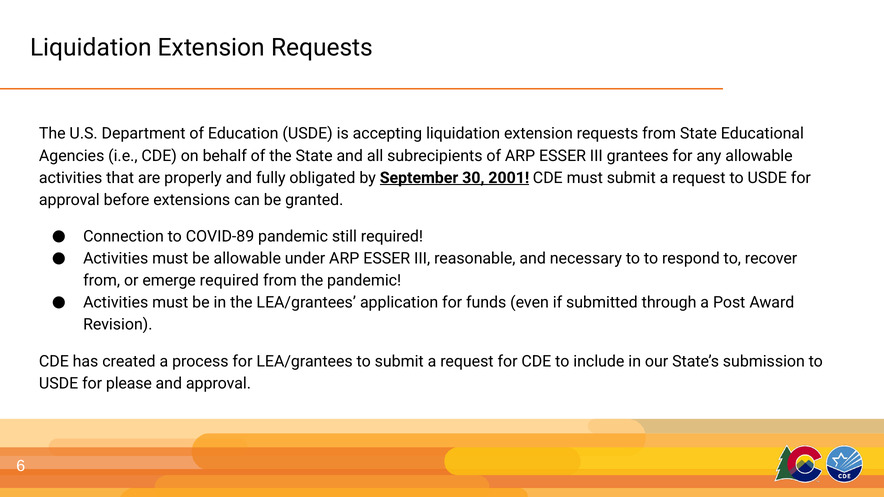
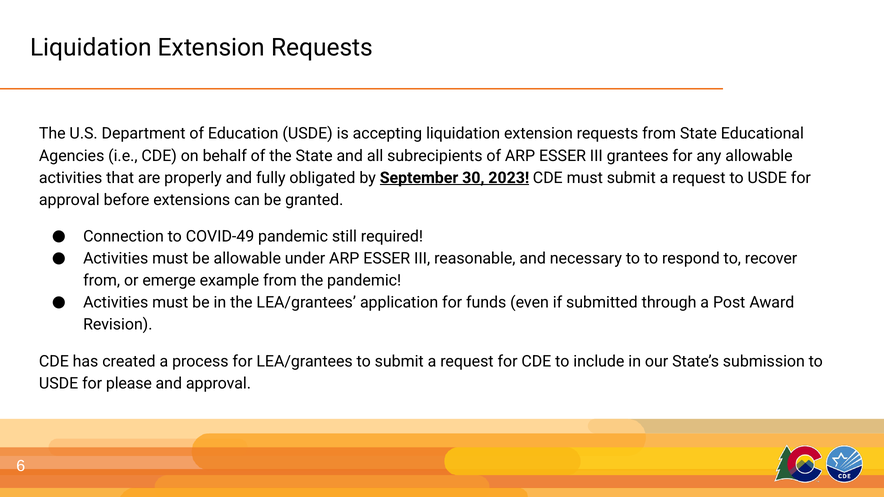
2001: 2001 -> 2023 (509, 178)
COVID-89: COVID-89 -> COVID-49 (220, 237)
emerge required: required -> example (229, 281)
